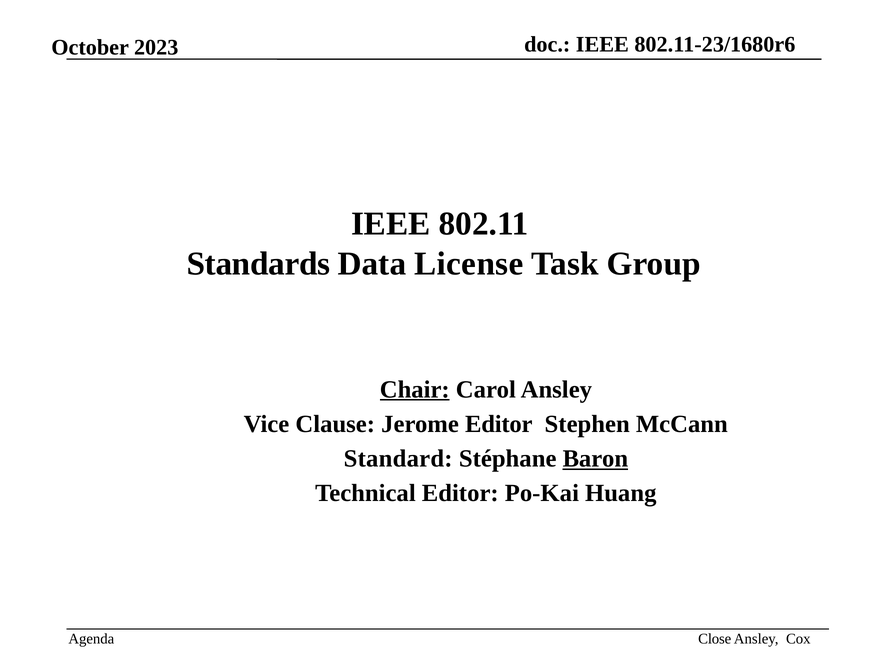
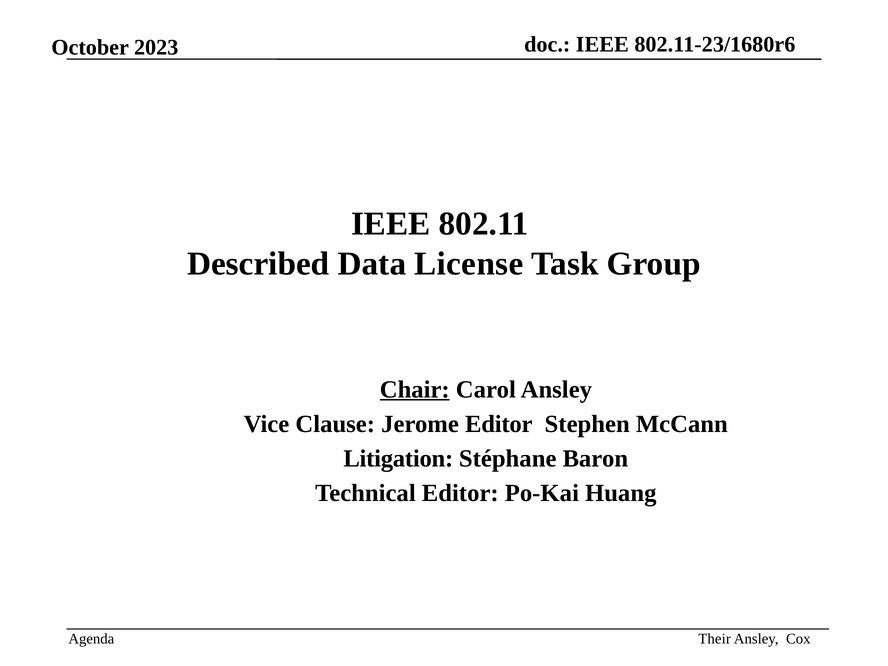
Standards: Standards -> Described (258, 264)
Standard: Standard -> Litigation (398, 458)
Baron underline: present -> none (595, 458)
Close: Close -> Their (715, 639)
